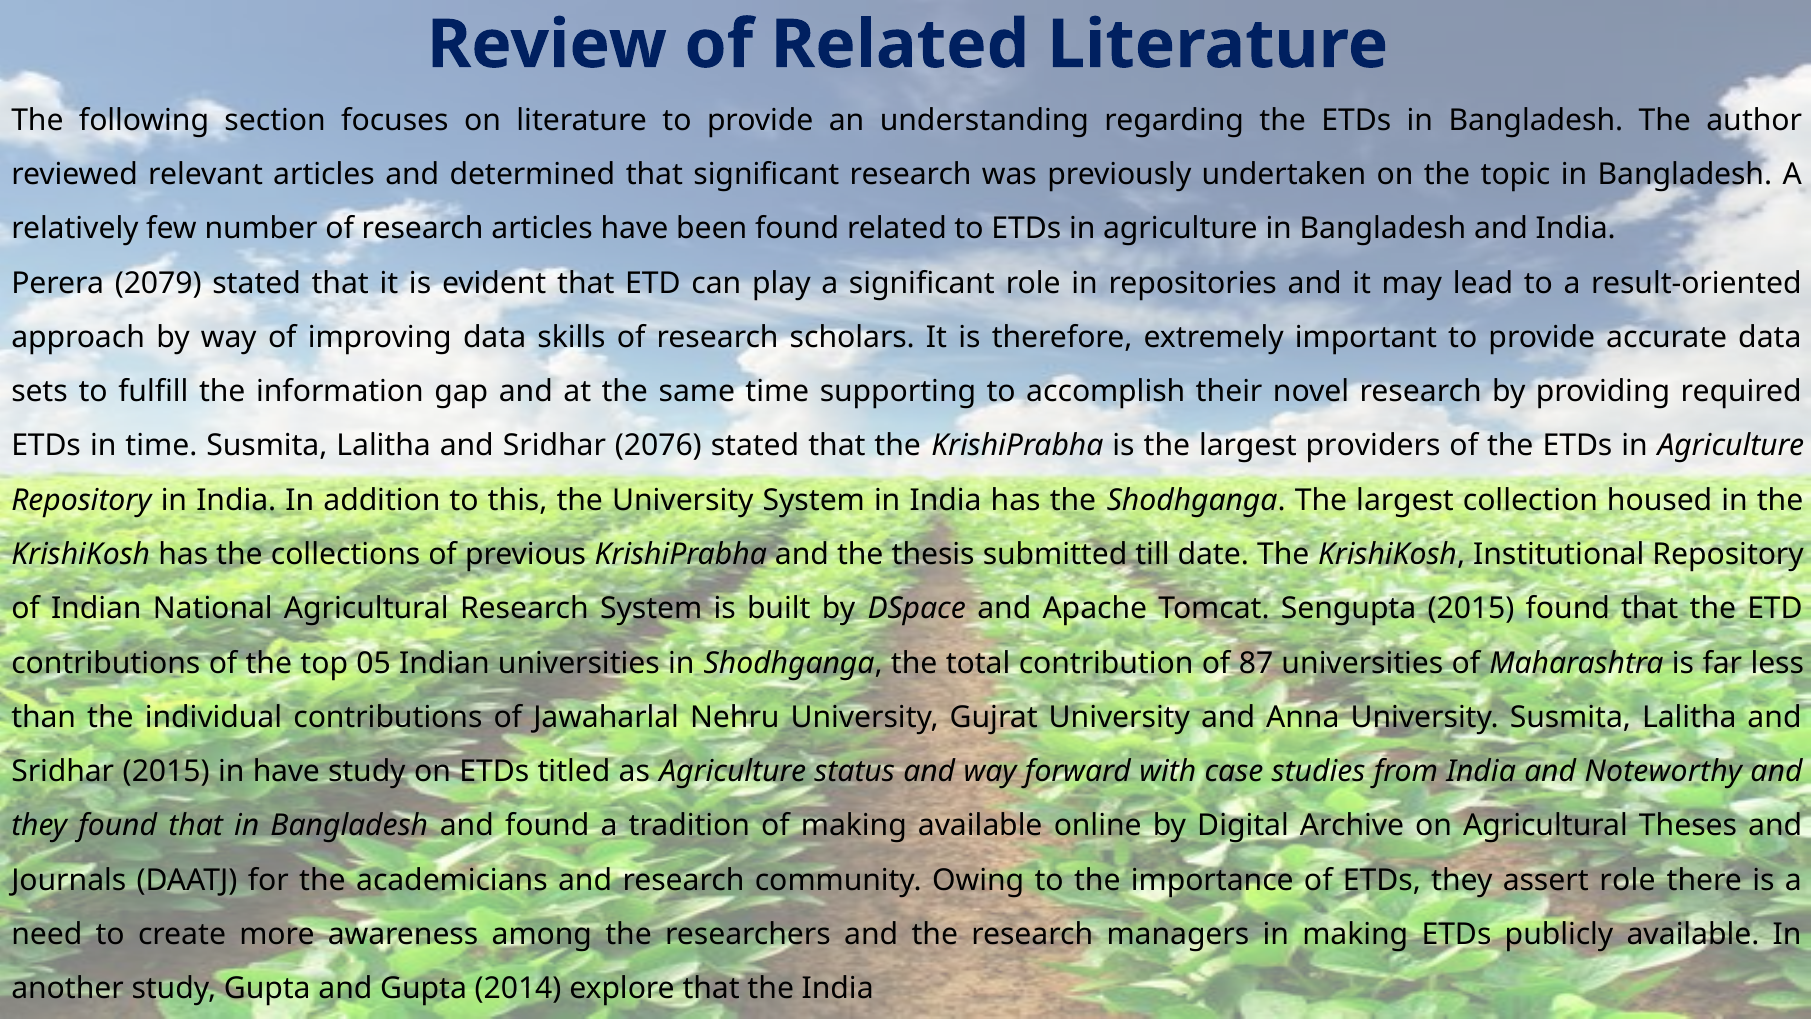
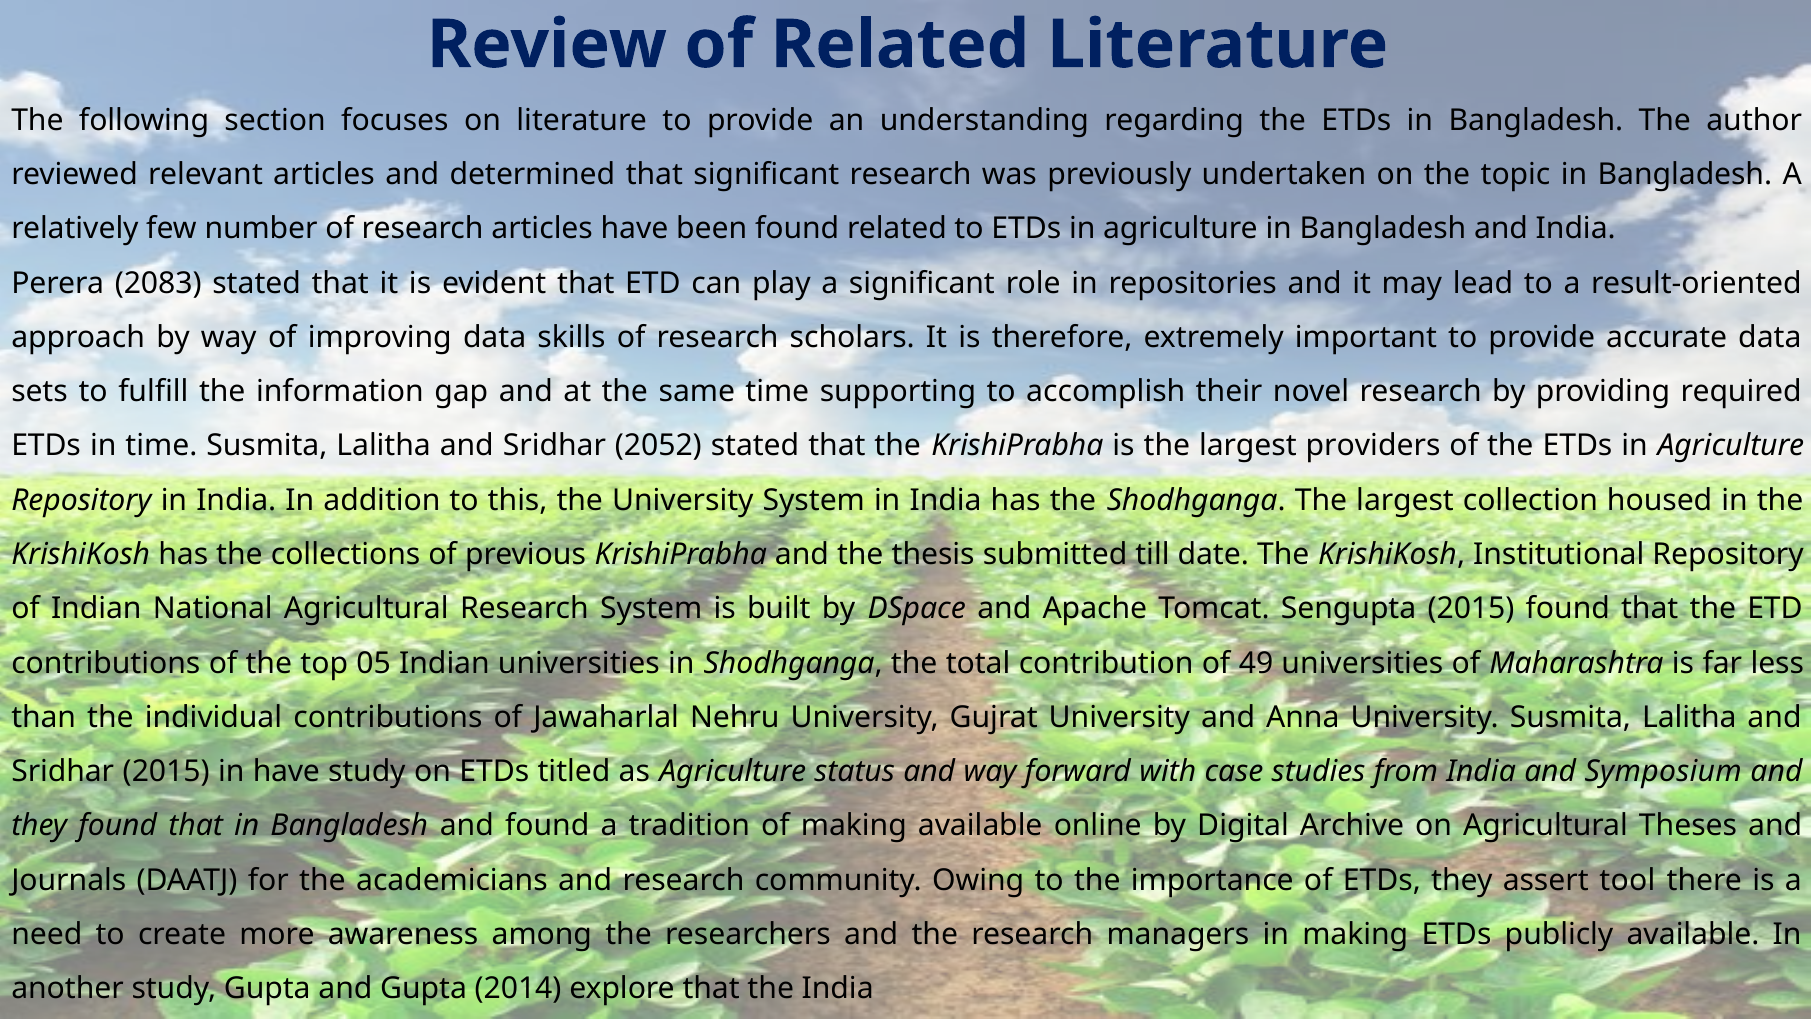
2079: 2079 -> 2083 (158, 283)
2076: 2076 -> 2052 (658, 446)
87: 87 -> 49 (1256, 663)
Noteworthy: Noteworthy -> Symposium (1663, 771)
assert role: role -> tool (1627, 880)
